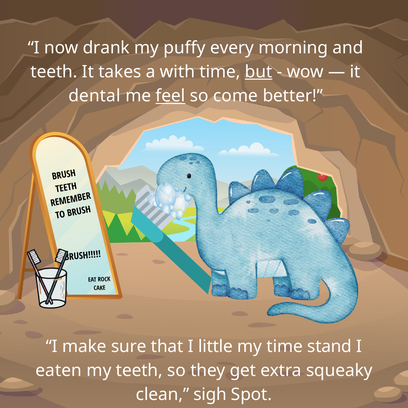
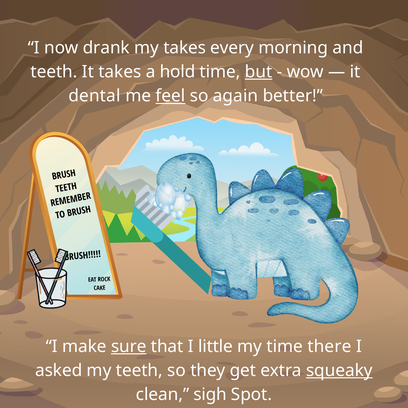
my puffy: puffy -> takes (185, 48)
with: with -> hold (178, 72)
come: come -> again (236, 96)
sure underline: none -> present (129, 346)
stand: stand -> there (329, 346)
eaten: eaten -> asked (59, 370)
squeaky underline: none -> present (339, 370)
